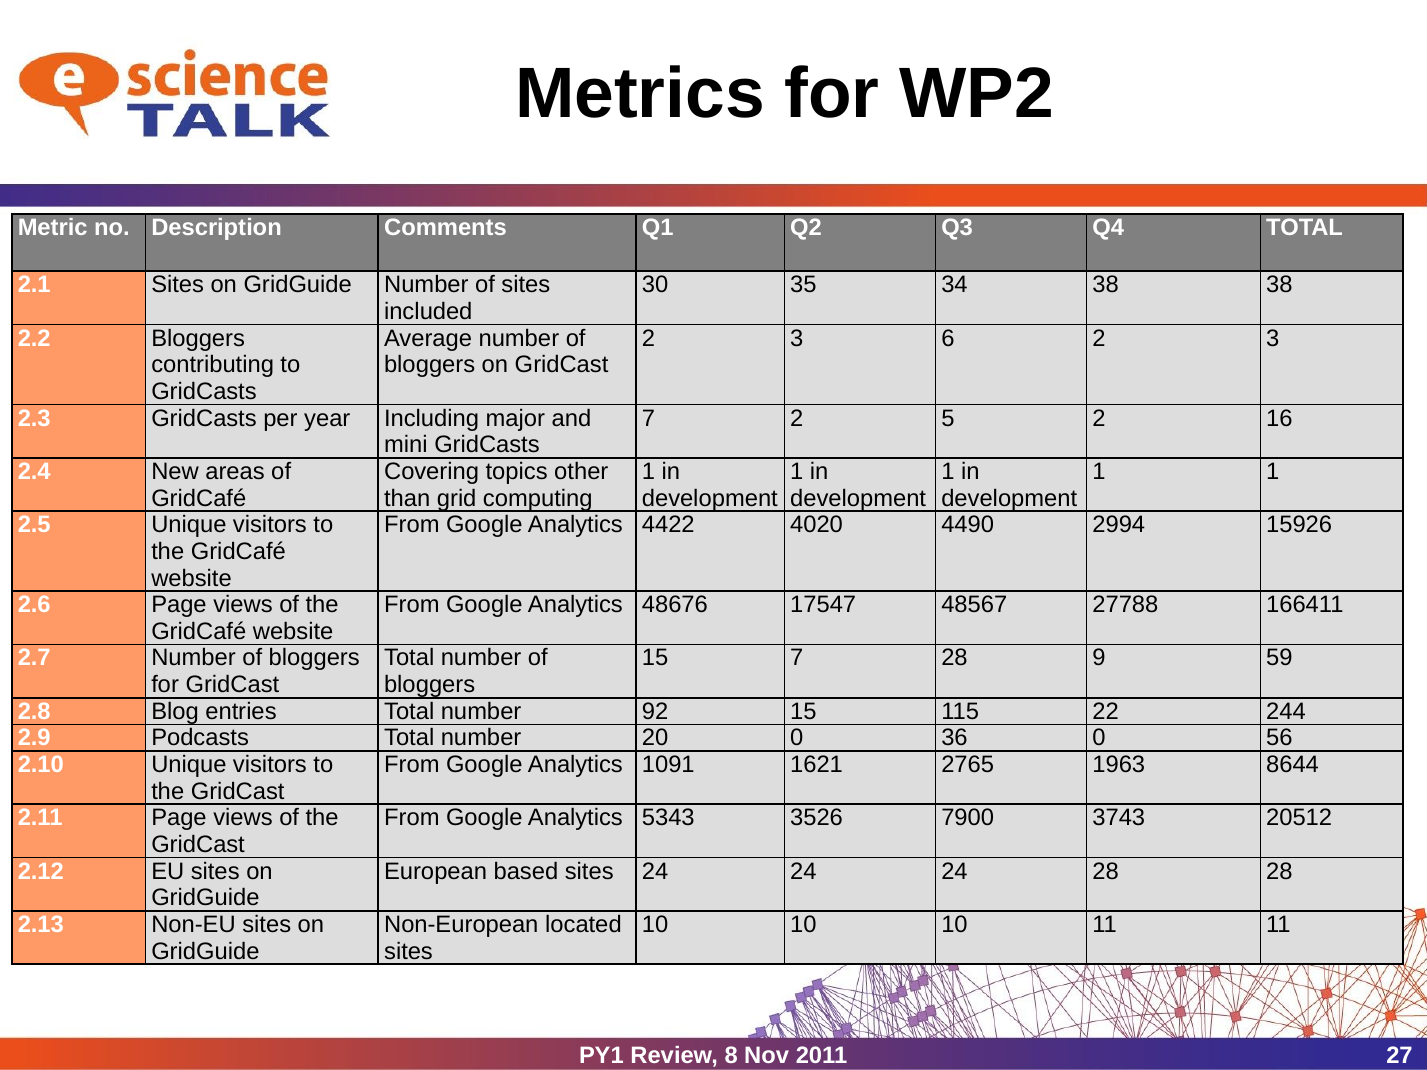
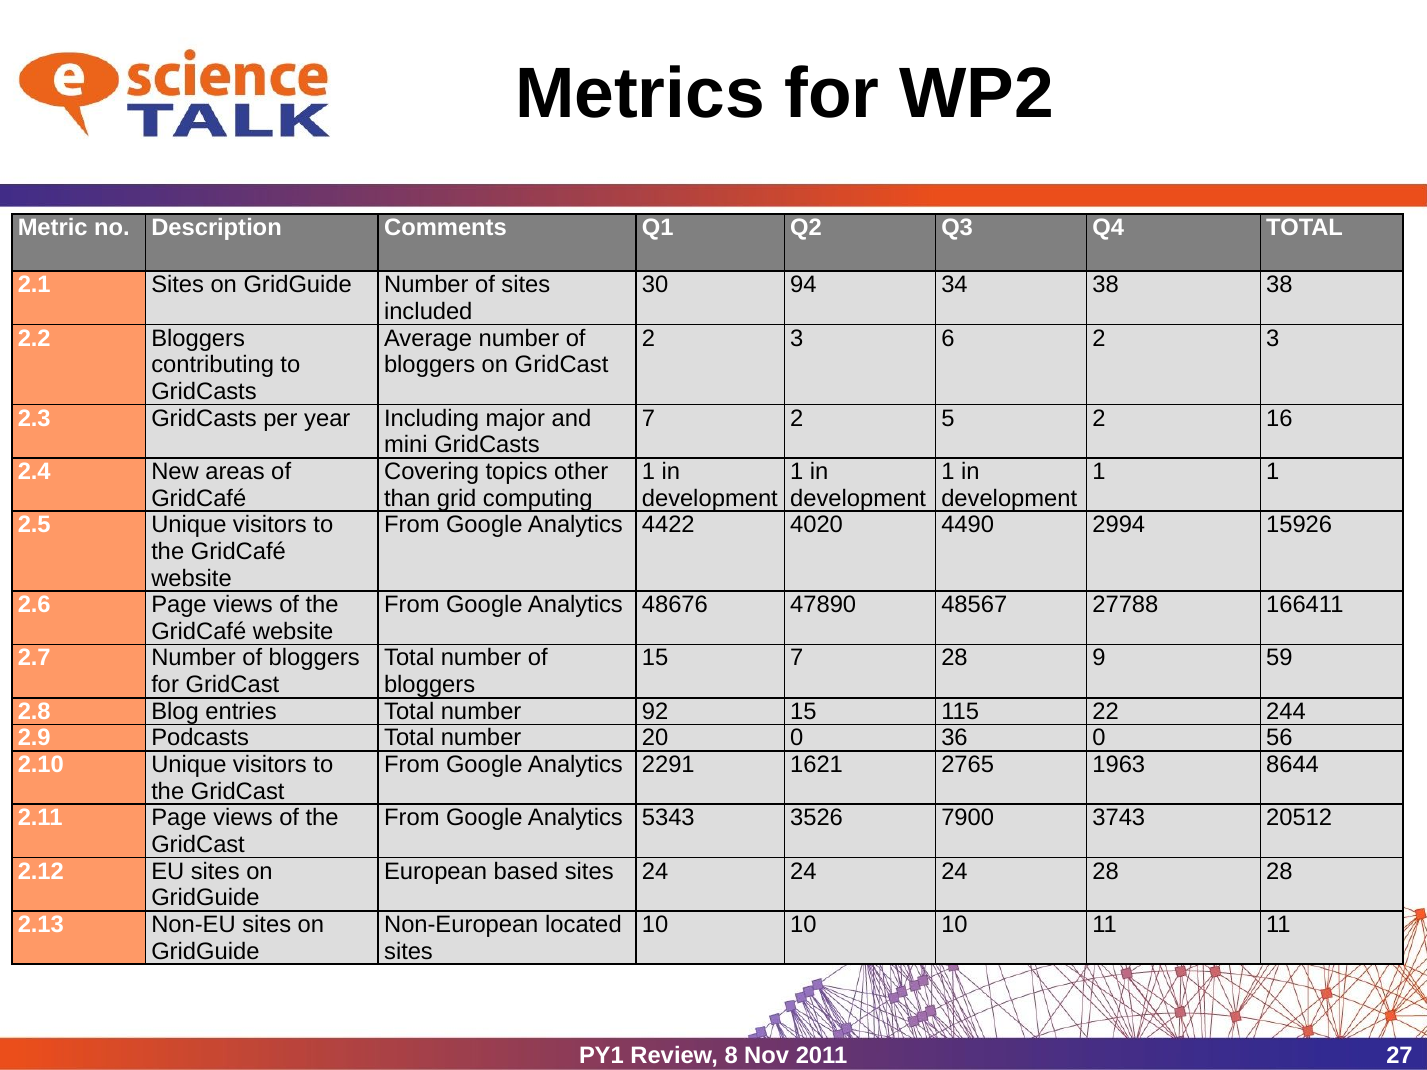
35: 35 -> 94 (803, 285)
17547: 17547 -> 47890 (823, 605)
1091: 1091 -> 2291 (668, 765)
